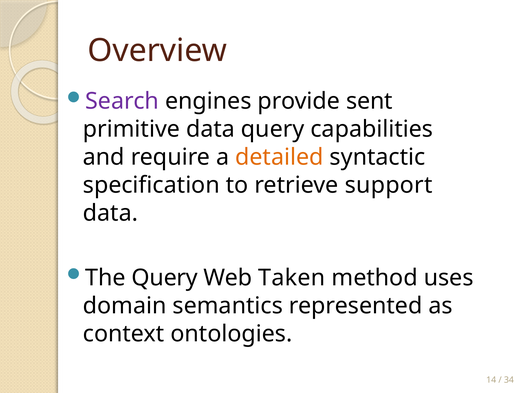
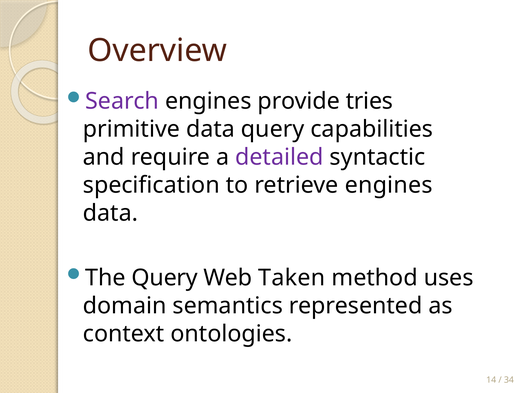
sent: sent -> tries (369, 101)
detailed colour: orange -> purple (279, 157)
retrieve support: support -> engines (389, 185)
